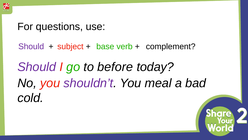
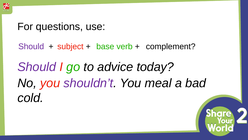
before: before -> advice (115, 67)
